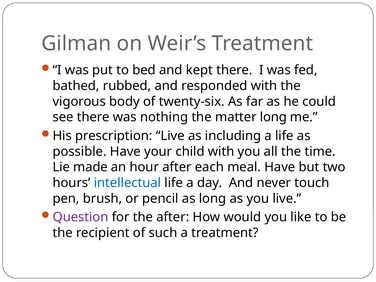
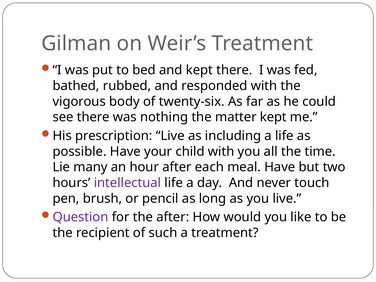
matter long: long -> kept (273, 117)
made: made -> many (90, 167)
intellectual colour: blue -> purple (127, 183)
